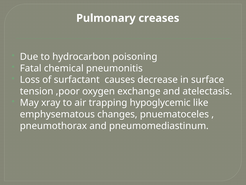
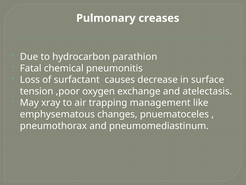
poisoning: poisoning -> parathion (135, 57)
hypoglycemic: hypoglycemic -> management (160, 103)
